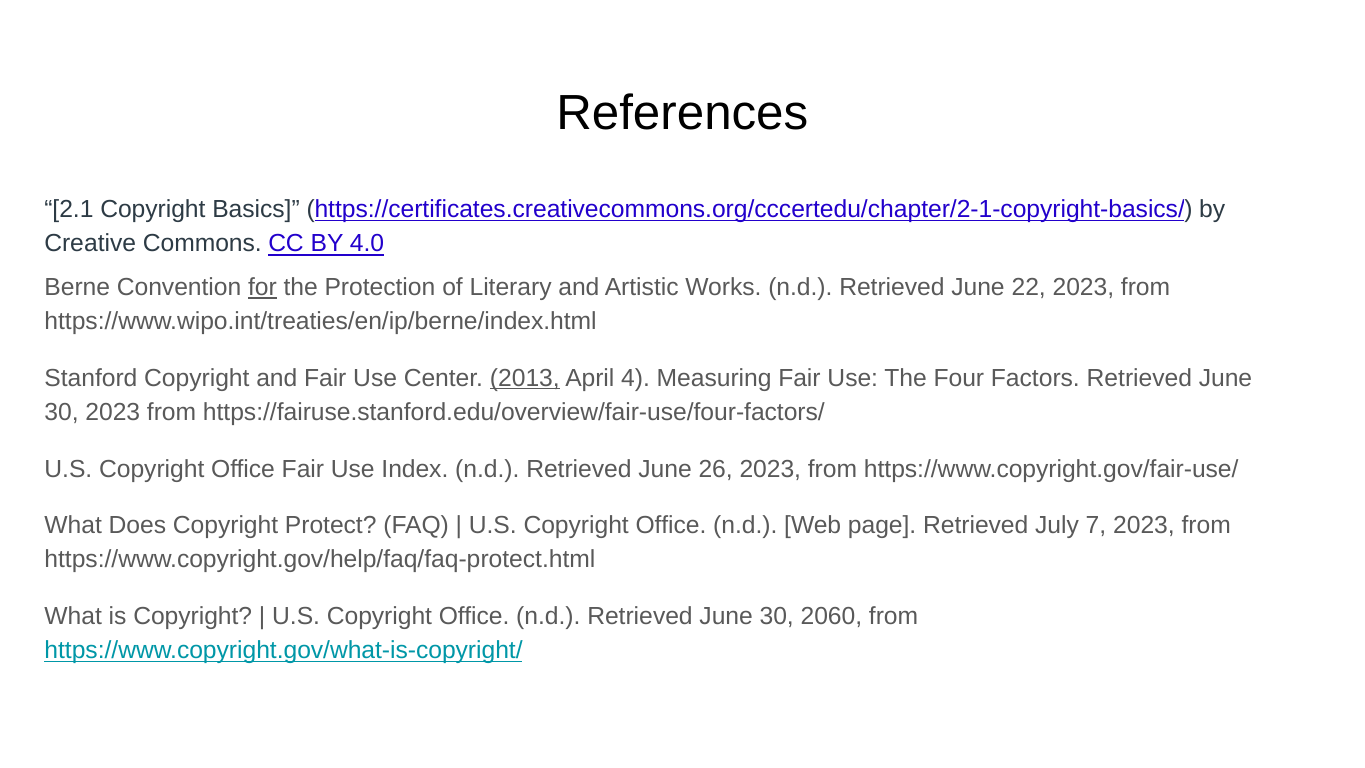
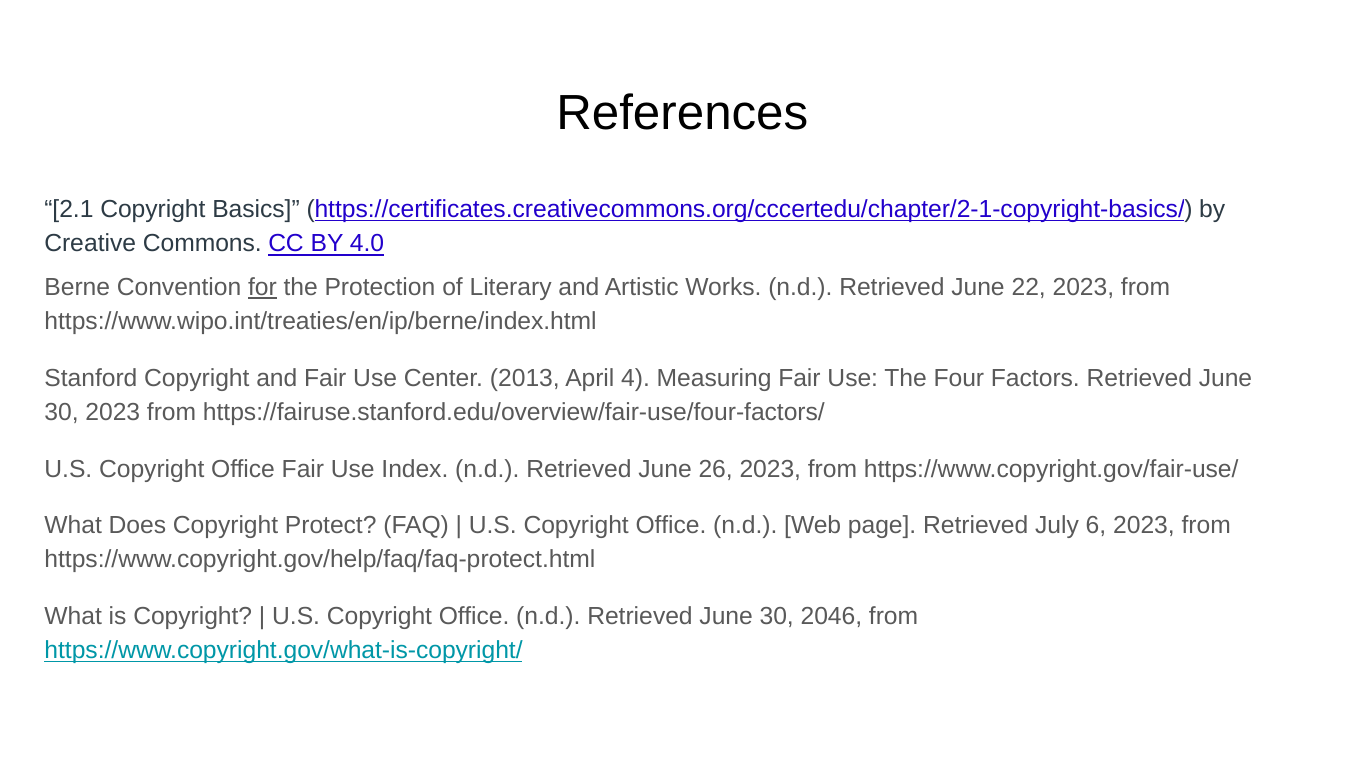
2013 underline: present -> none (525, 378)
7: 7 -> 6 (1096, 526)
2060: 2060 -> 2046 (831, 616)
